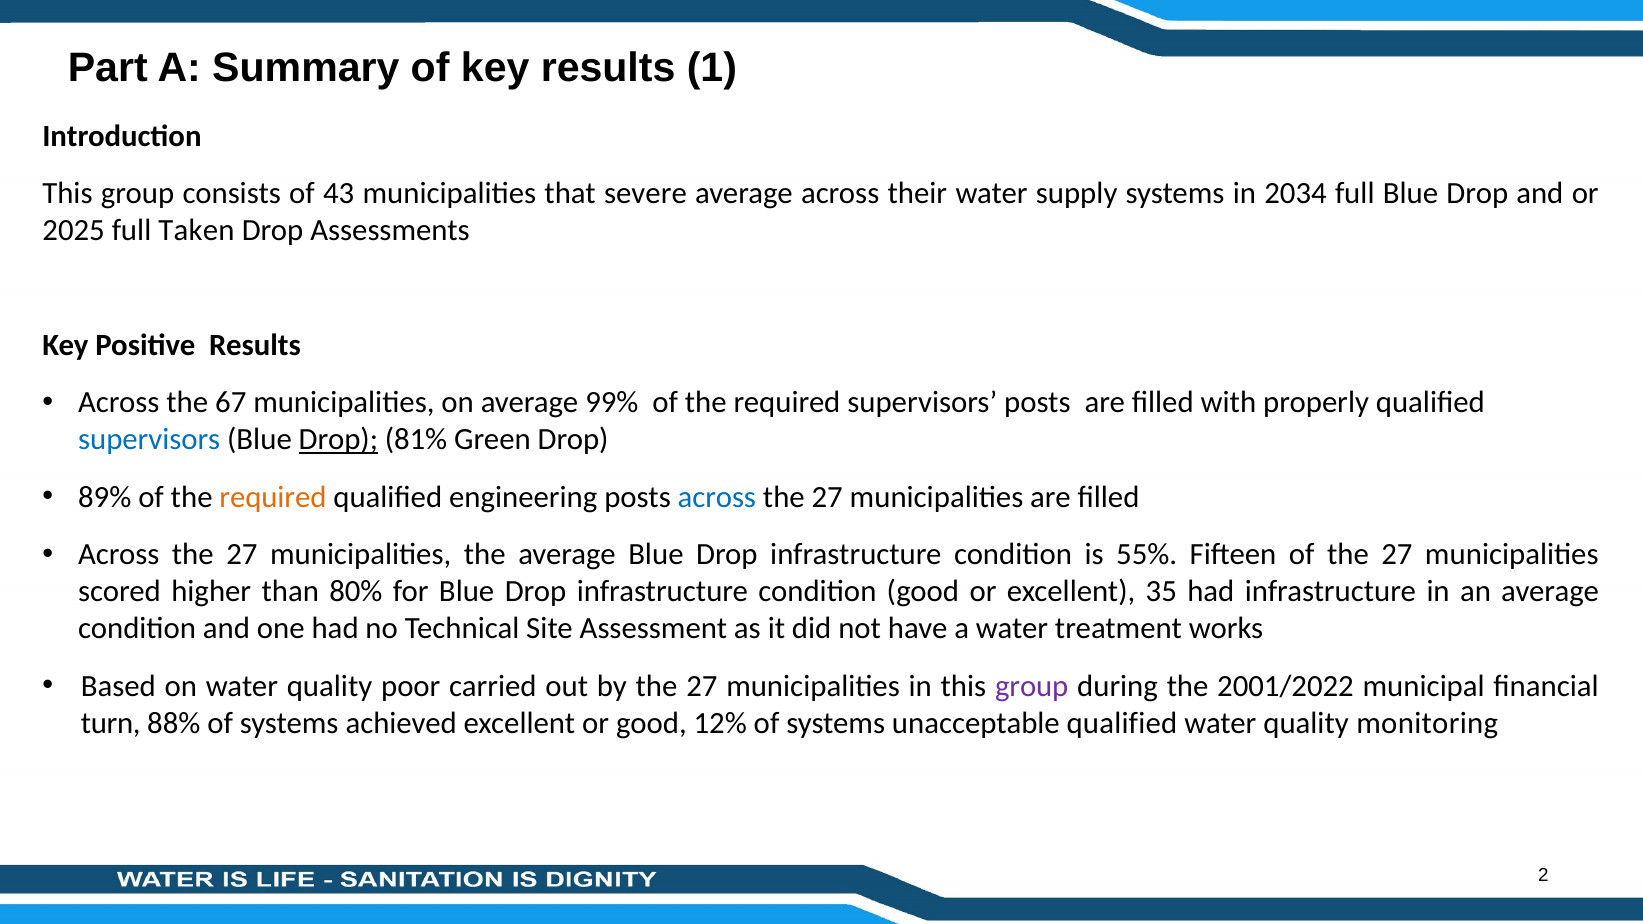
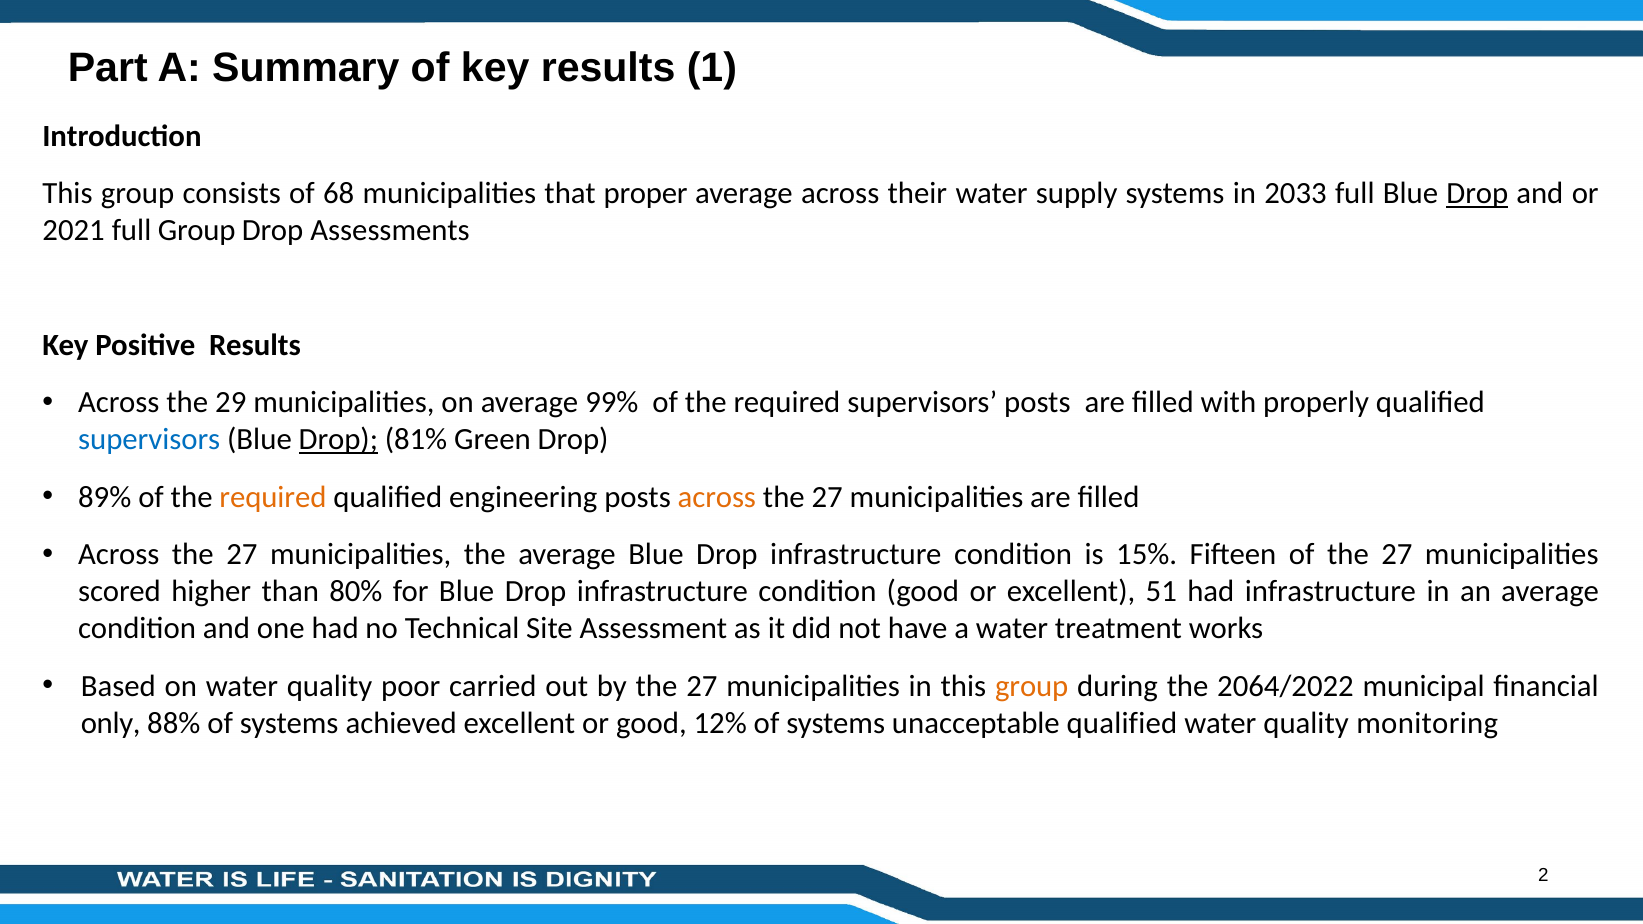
43: 43 -> 68 (339, 193)
severe: severe -> proper (646, 193)
2034: 2034 -> 2033 (1296, 193)
Drop underline: none -> present (1477, 193)
2025: 2025 -> 2021 (74, 230)
full Taken: Taken -> Group (197, 230)
67: 67 -> 29 (231, 403)
across colour: blue -> orange (717, 497)
55%: 55% -> 15% (1147, 555)
35: 35 -> 51 (1161, 592)
group colour: purple -> orange (1032, 686)
2001/2022: 2001/2022 -> 2064/2022 (1286, 686)
turn: turn -> only (111, 723)
